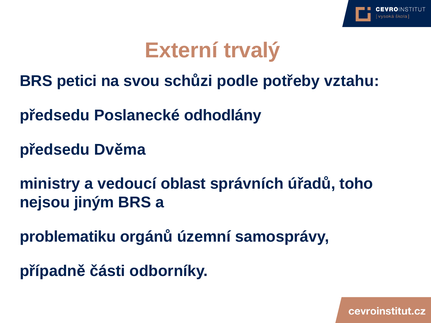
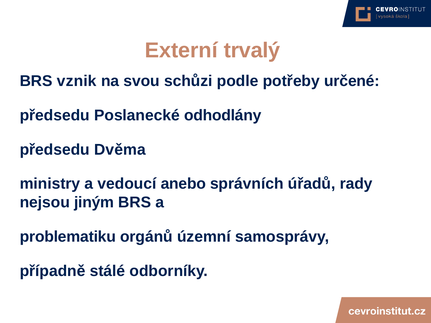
petici: petici -> vznik (77, 81)
vztahu: vztahu -> určené (352, 81)
oblast: oblast -> anebo (183, 184)
toho: toho -> rady (356, 184)
části: části -> stálé (107, 271)
